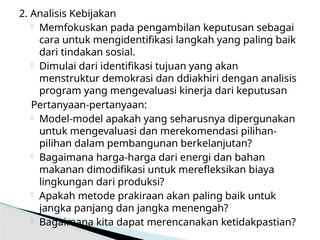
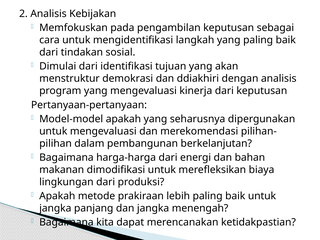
prakiraan akan: akan -> lebih (178, 196)
